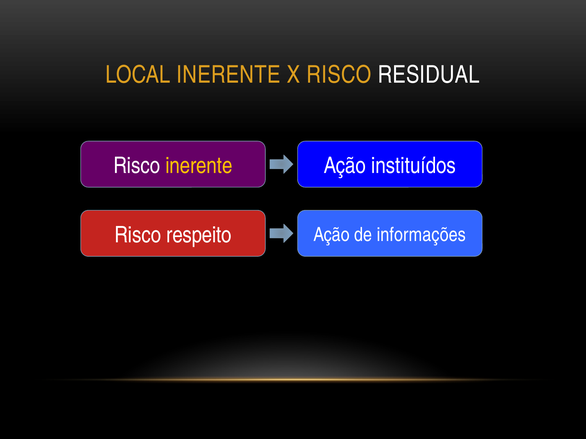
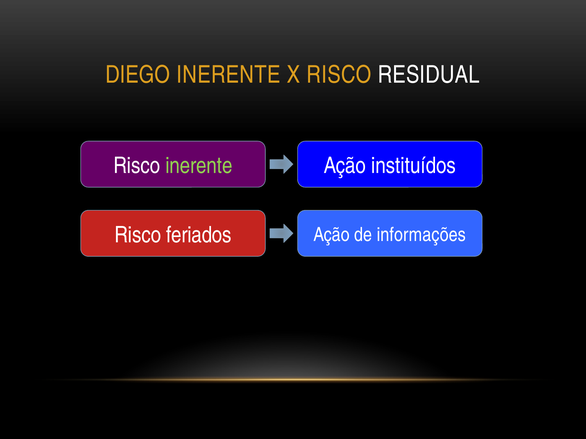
LOCAL: LOCAL -> DIEGO (138, 75)
inerente colour: yellow -> light green (199, 166)
respeito: respeito -> feriados (199, 235)
